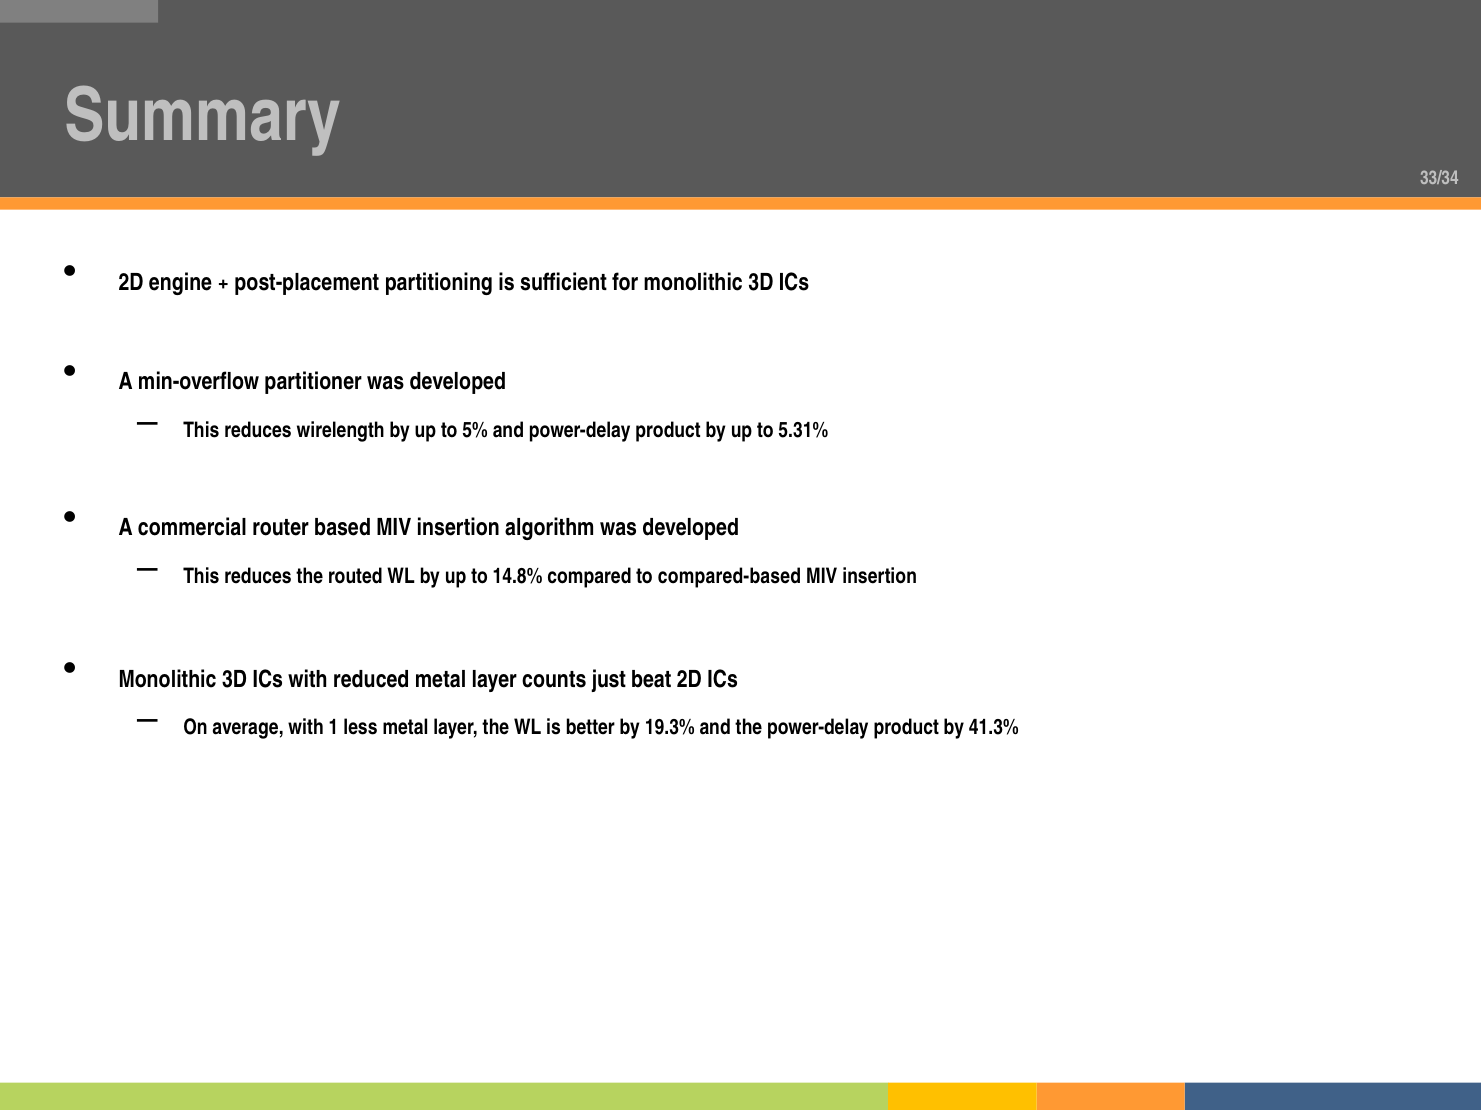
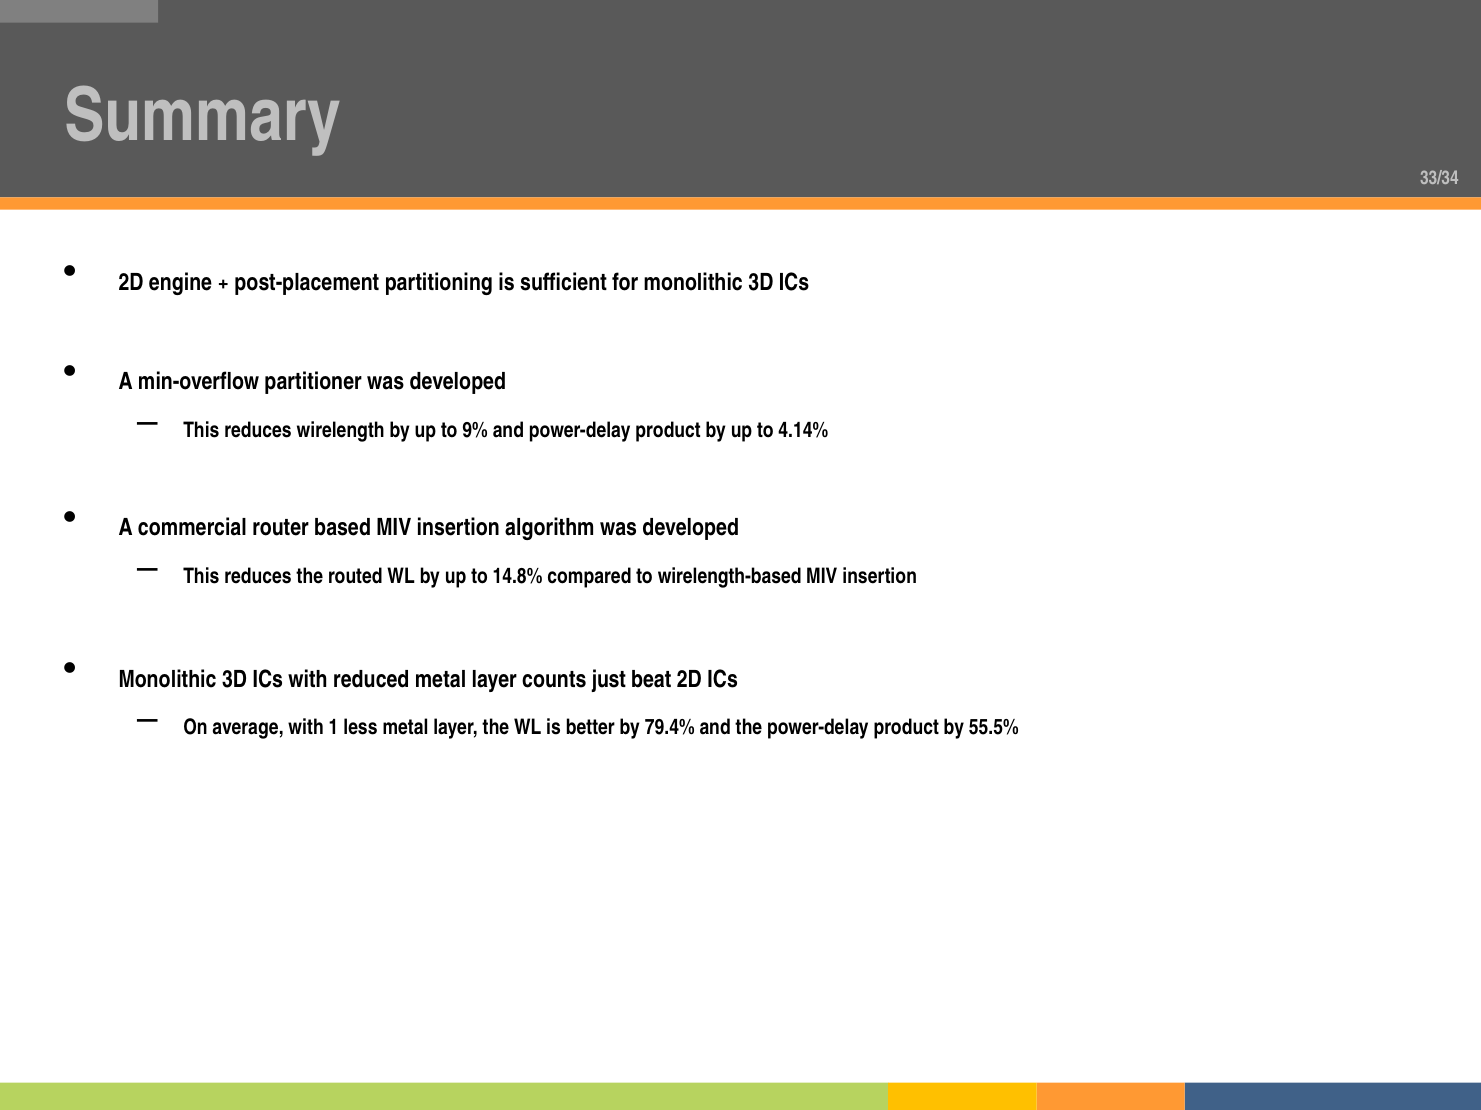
5%: 5% -> 9% (475, 431)
5.31%: 5.31% -> 4.14% (803, 431)
compared-based: compared-based -> wirelength-based (730, 577)
19.3%: 19.3% -> 79.4% (670, 728)
41.3%: 41.3% -> 55.5% (994, 728)
